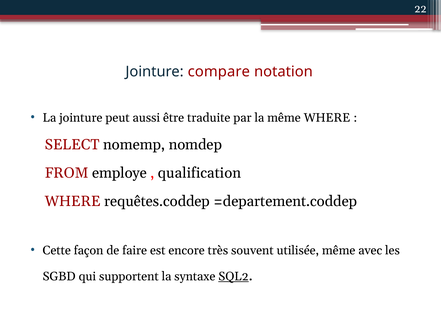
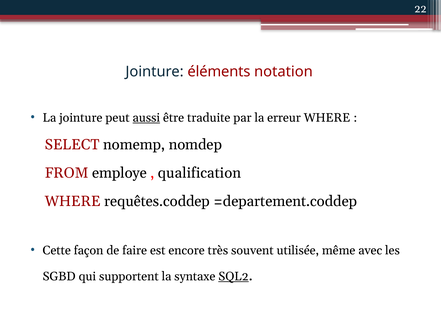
compare: compare -> éléments (219, 72)
aussi underline: none -> present (146, 118)
la même: même -> erreur (284, 118)
